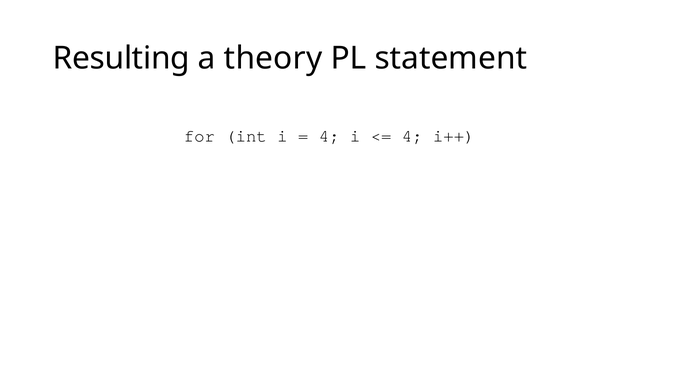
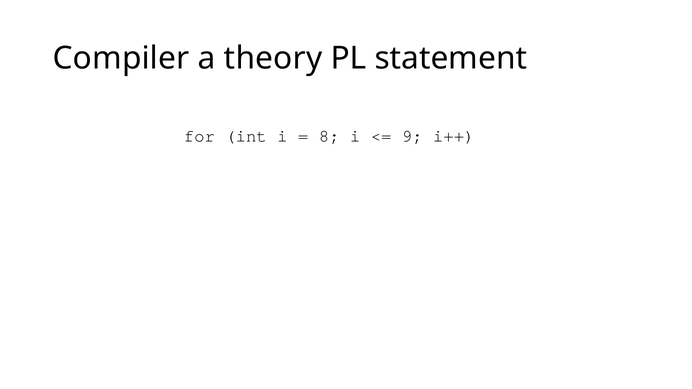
Resulting: Resulting -> Compiler (121, 58)
4: 4 -> 8 (329, 136)
4: 4 -> 9 (412, 136)
